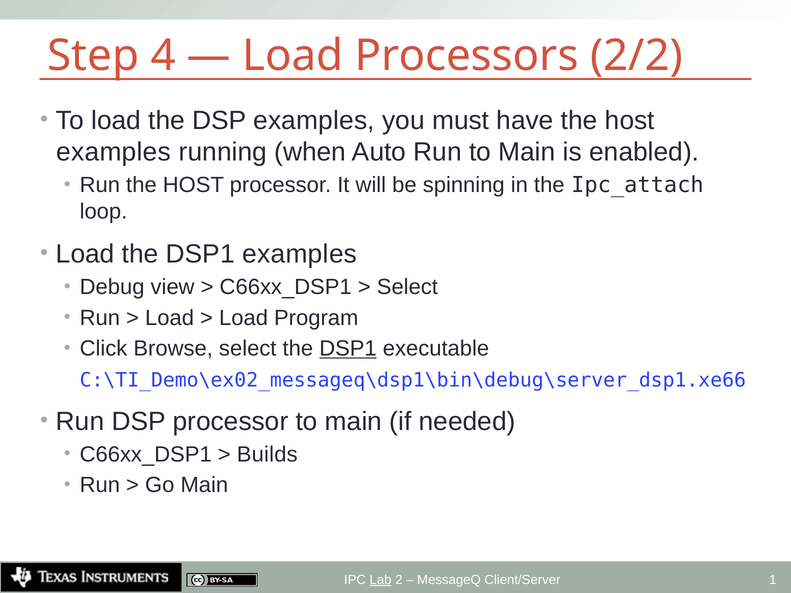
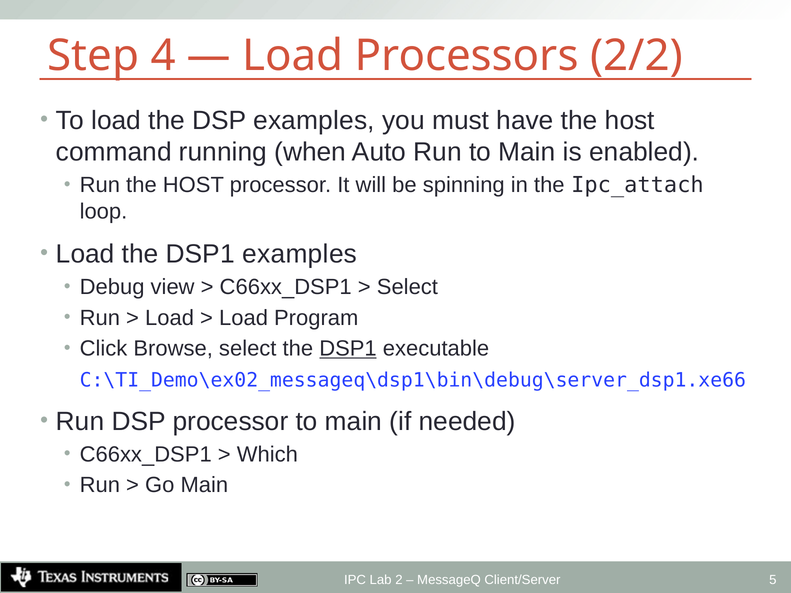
examples: examples -> command (114, 152)
Builds: Builds -> Which (267, 455)
Lab underline: present -> none (381, 580)
1: 1 -> 5 (773, 580)
